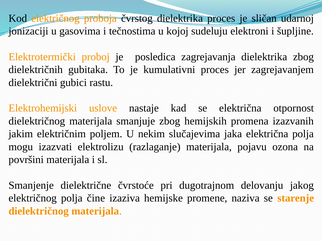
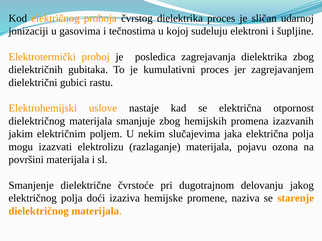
čine: čine -> doći (96, 199)
